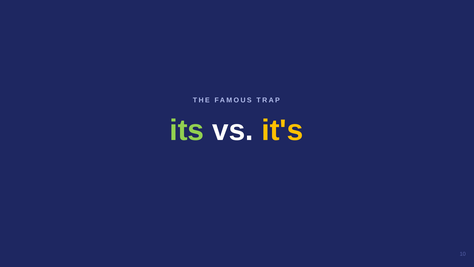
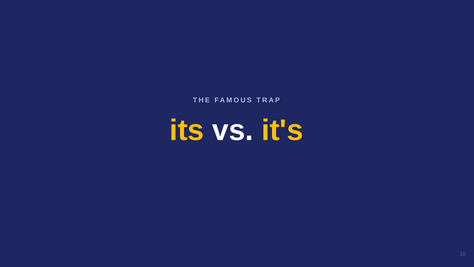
its colour: light green -> yellow (187, 130)
